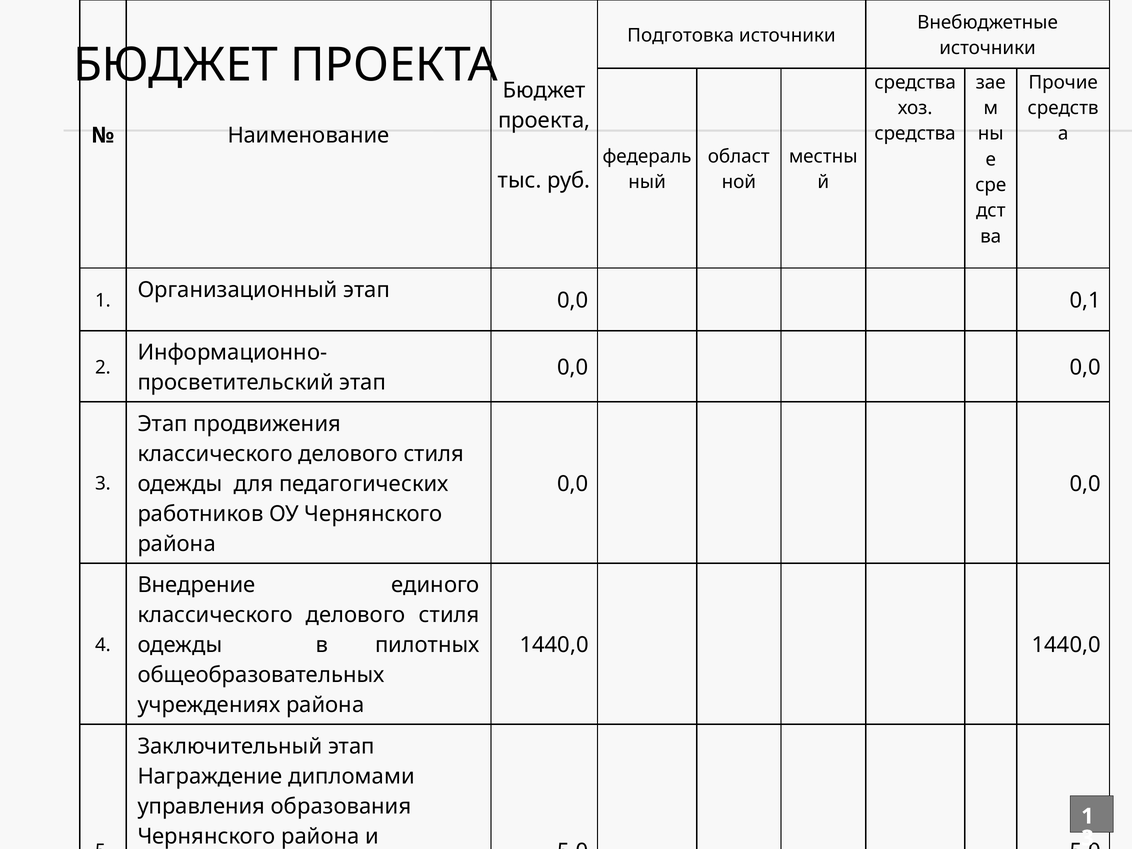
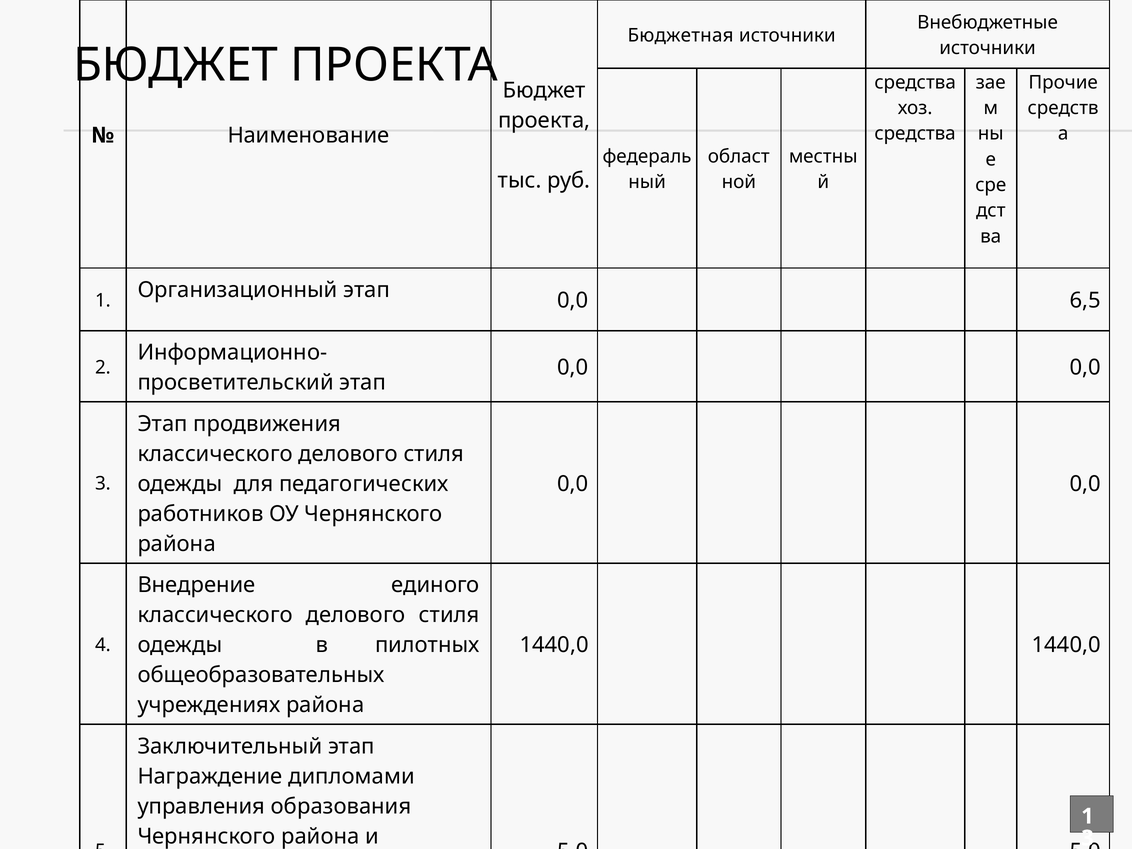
Подготовка: Подготовка -> Бюджетная (681, 35)
0,1: 0,1 -> 6,5 (1085, 301)
